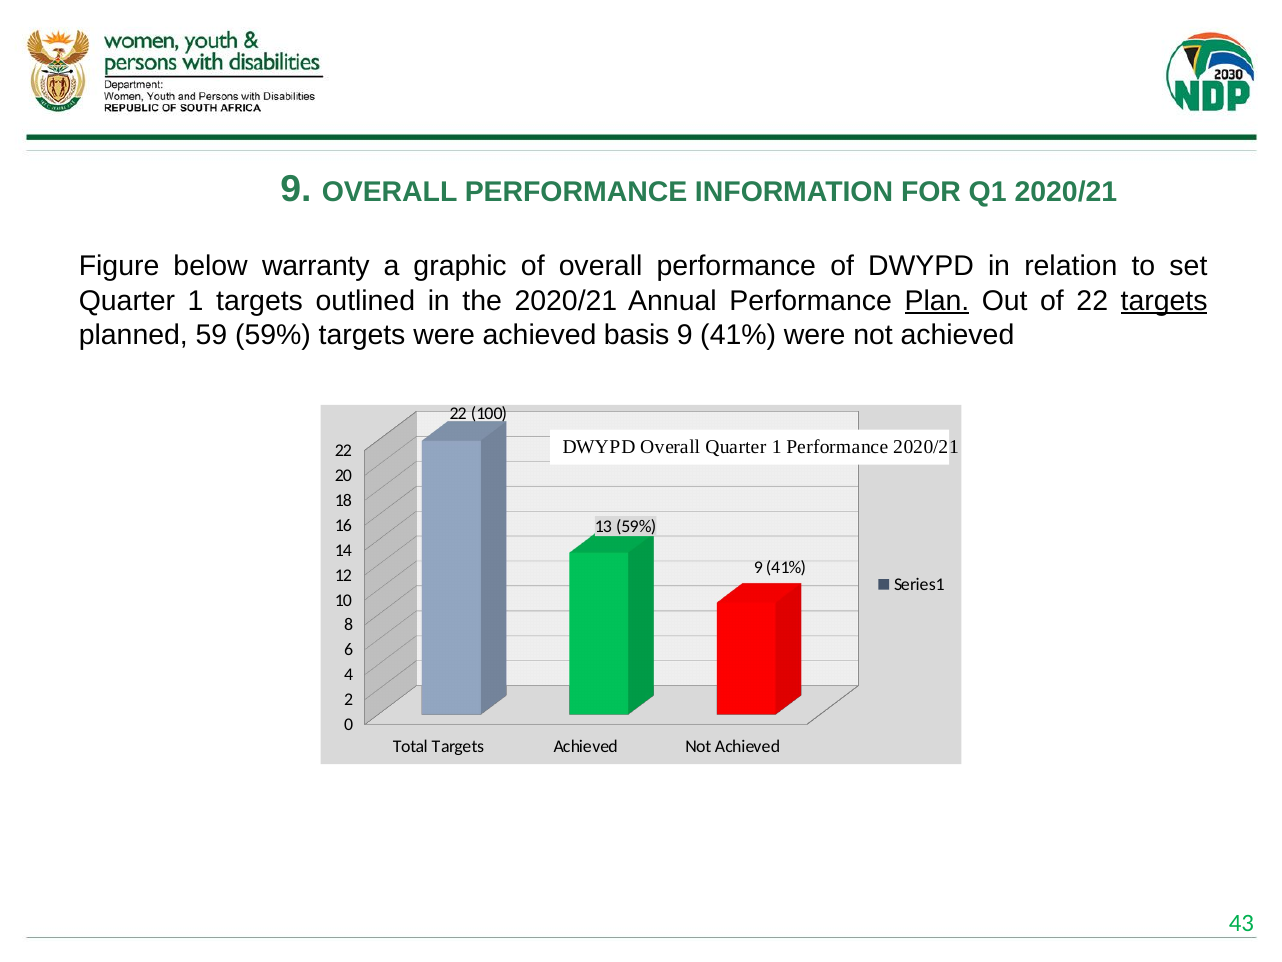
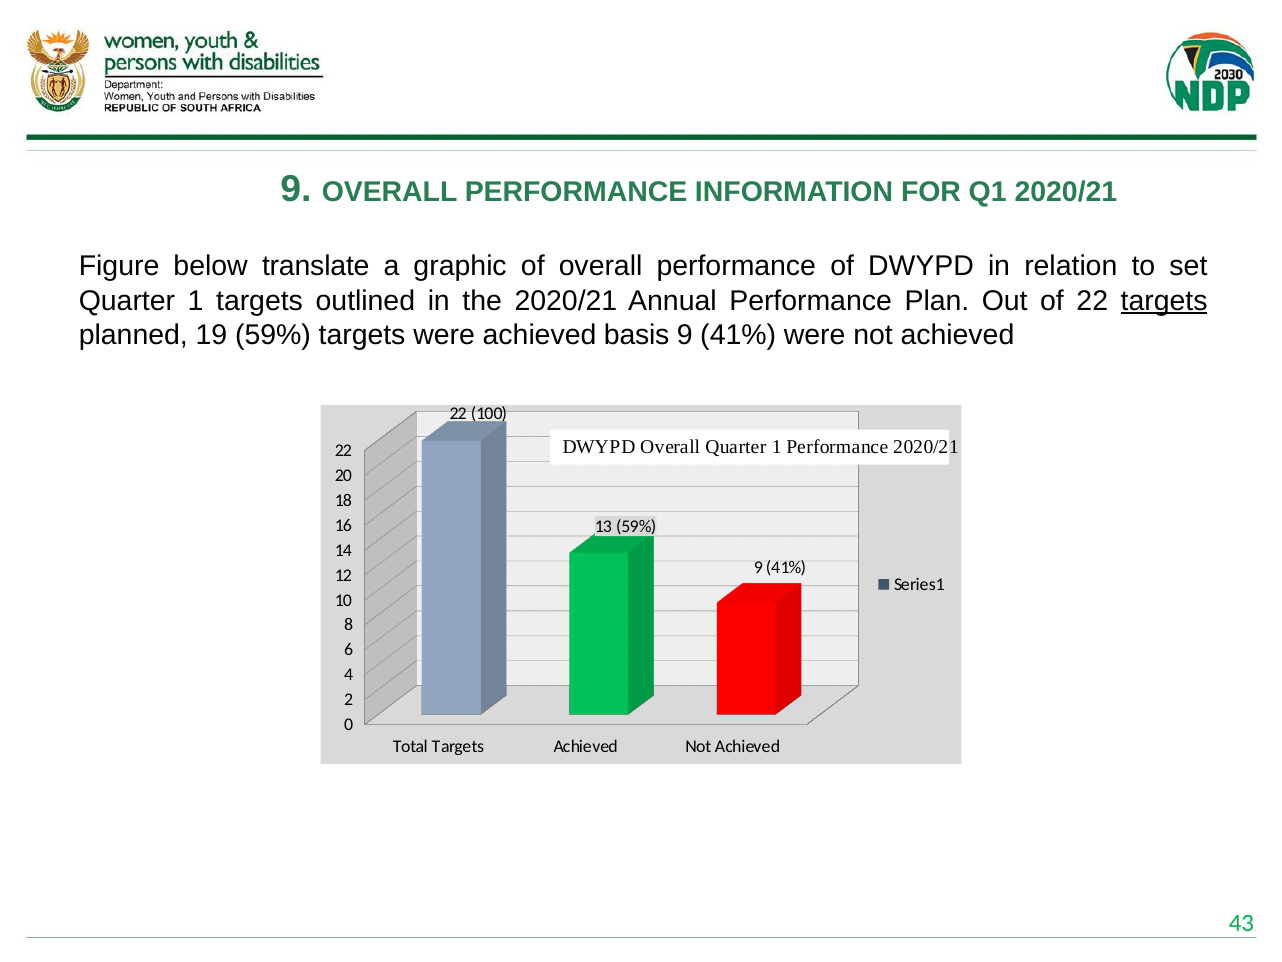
warranty: warranty -> translate (316, 266)
Plan underline: present -> none (937, 301)
59: 59 -> 19 (211, 335)
